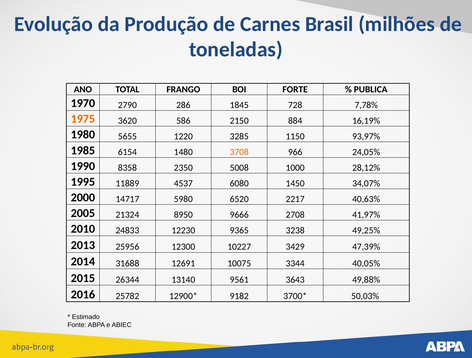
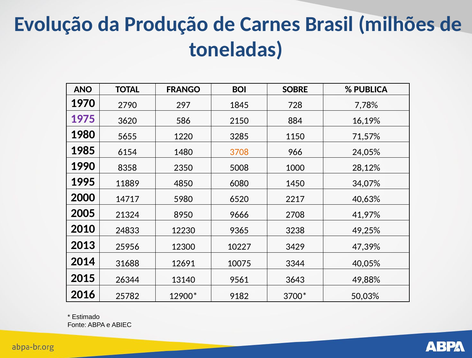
FORTE: FORTE -> SOBRE (295, 90)
286: 286 -> 297 (183, 105)
1975 colour: orange -> purple (83, 119)
93,97%: 93,97% -> 71,57% (366, 137)
4537: 4537 -> 4850 (183, 184)
